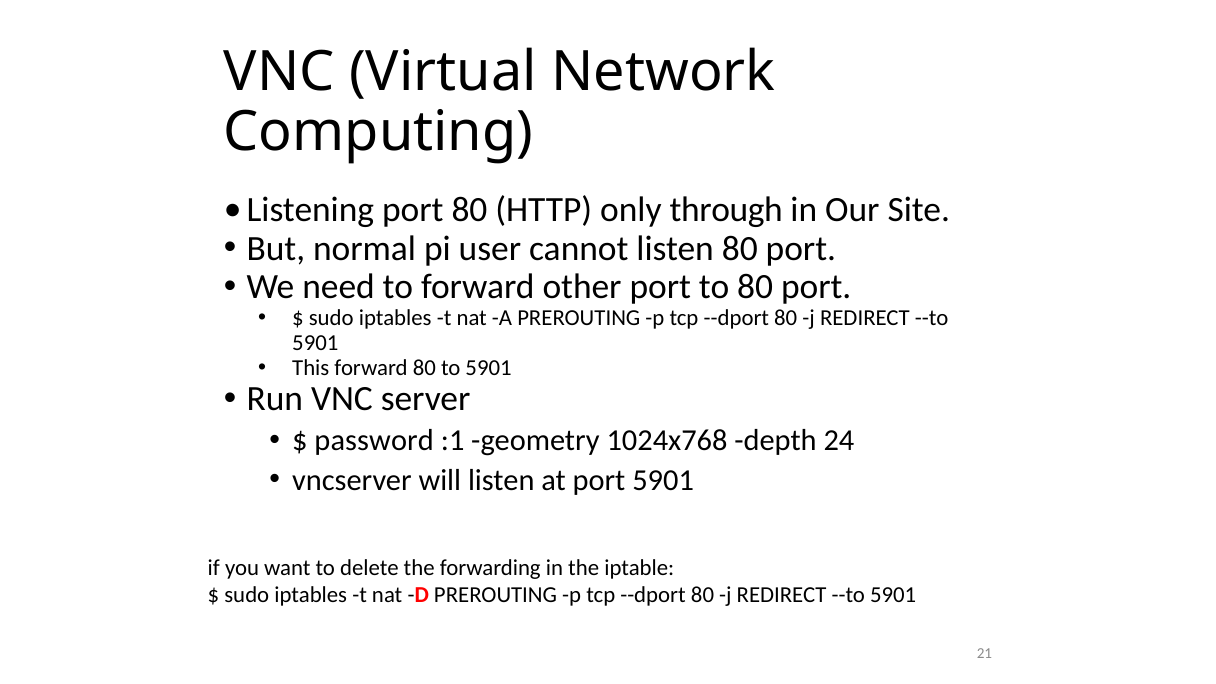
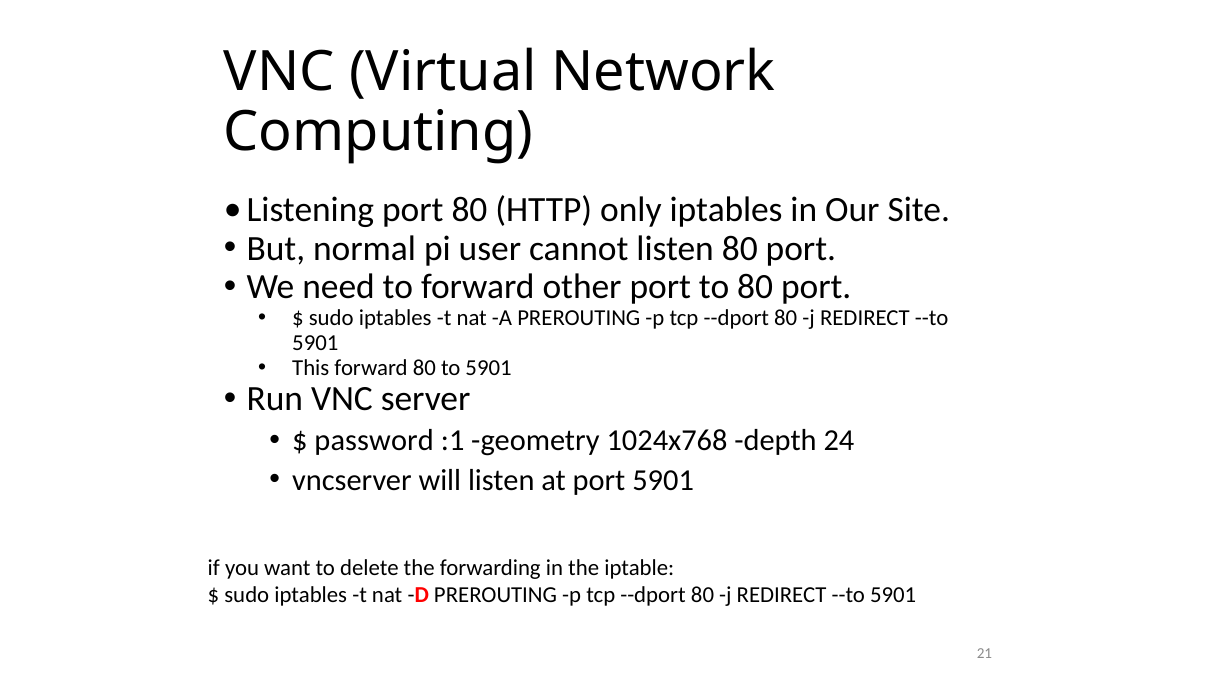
only through: through -> iptables (726, 210)
